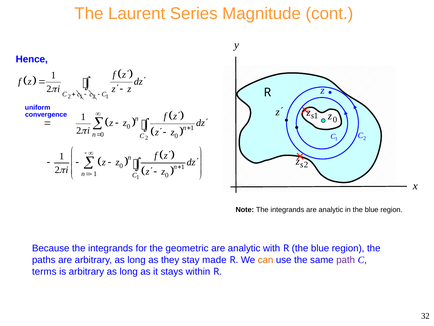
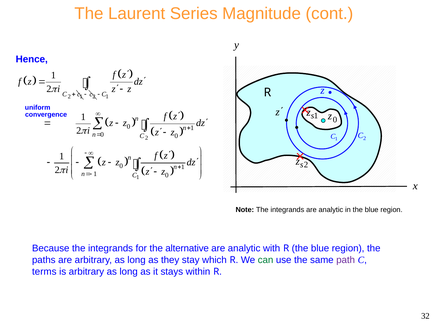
geometric: geometric -> alternative (187, 248)
made: made -> which (214, 260)
can colour: orange -> green (266, 260)
